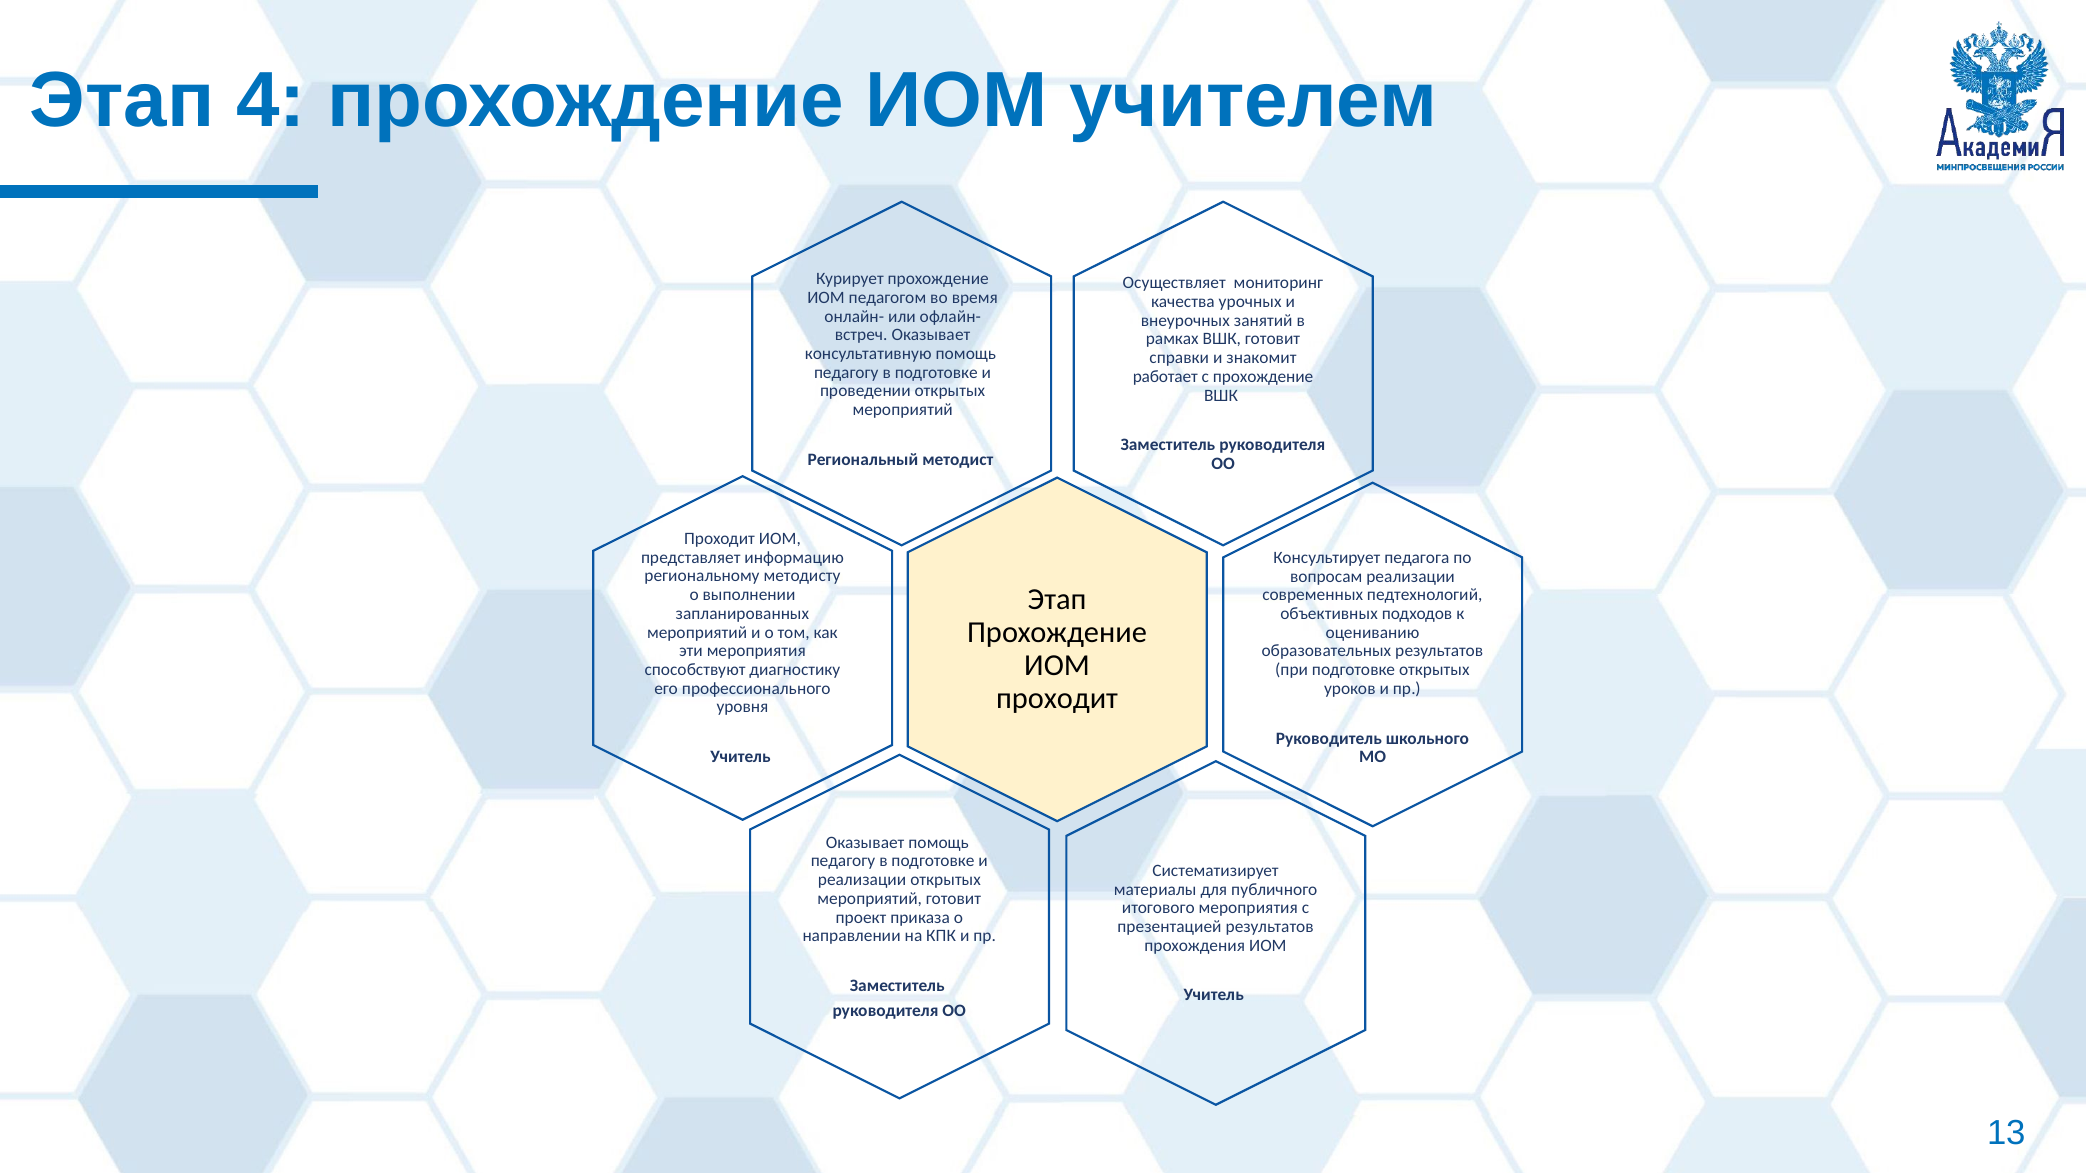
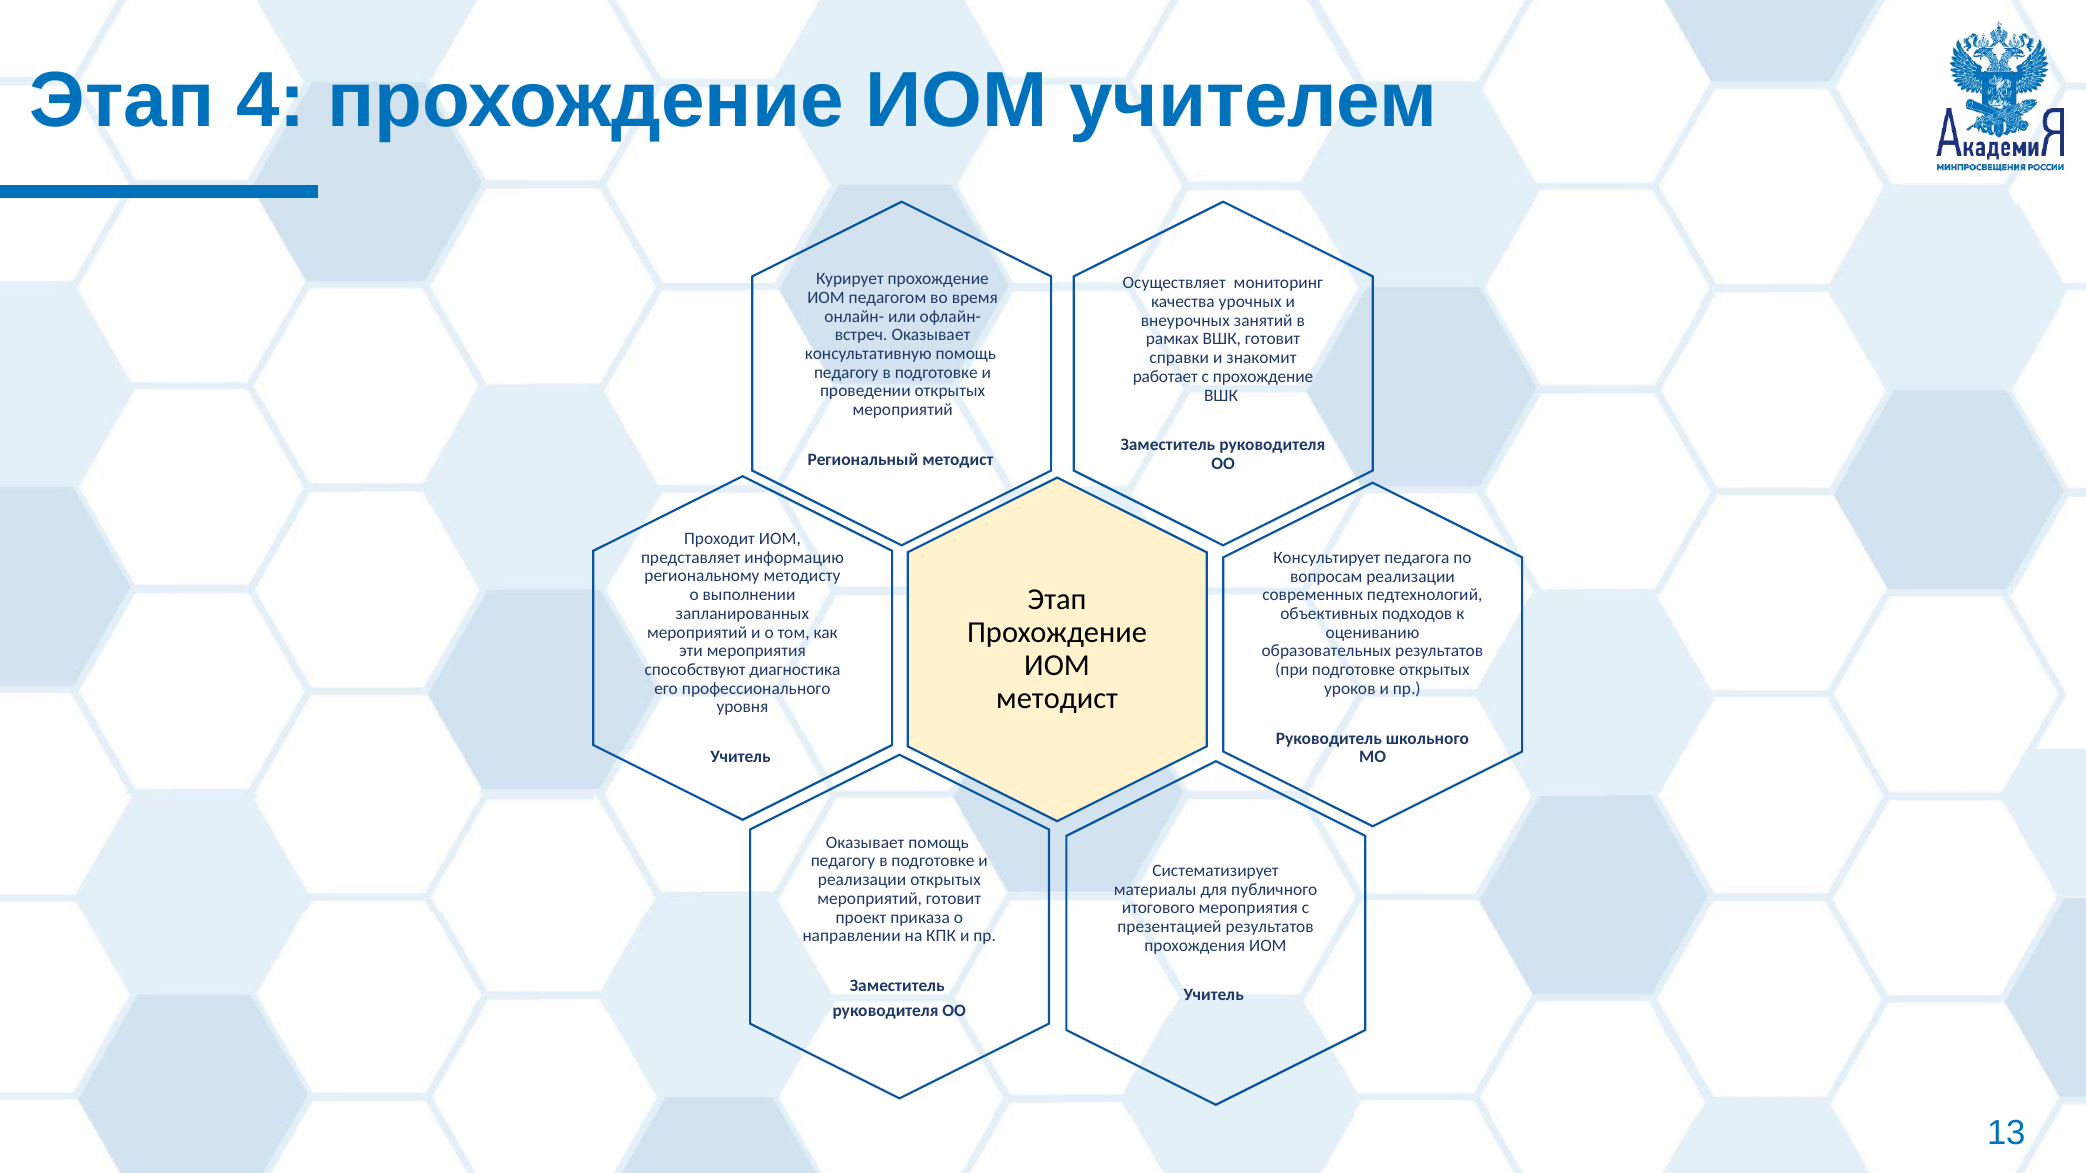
диагностику: диагностику -> диагностика (795, 670)
проходит: проходит -> методист (1057, 699)
